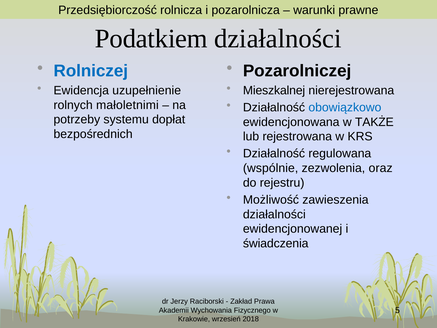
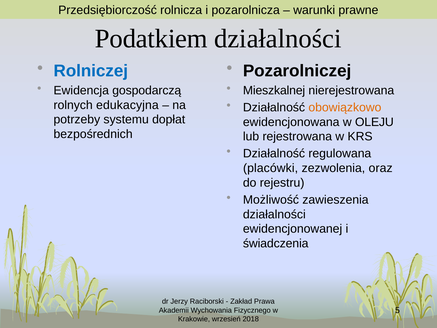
uzupełnienie: uzupełnienie -> gospodarczą (147, 90)
małoletnimi: małoletnimi -> edukacyjna (127, 105)
obowiązkowo colour: blue -> orange (345, 107)
TAKŻE: TAKŻE -> OLEJU (374, 122)
wspólnie: wspólnie -> placówki (271, 168)
